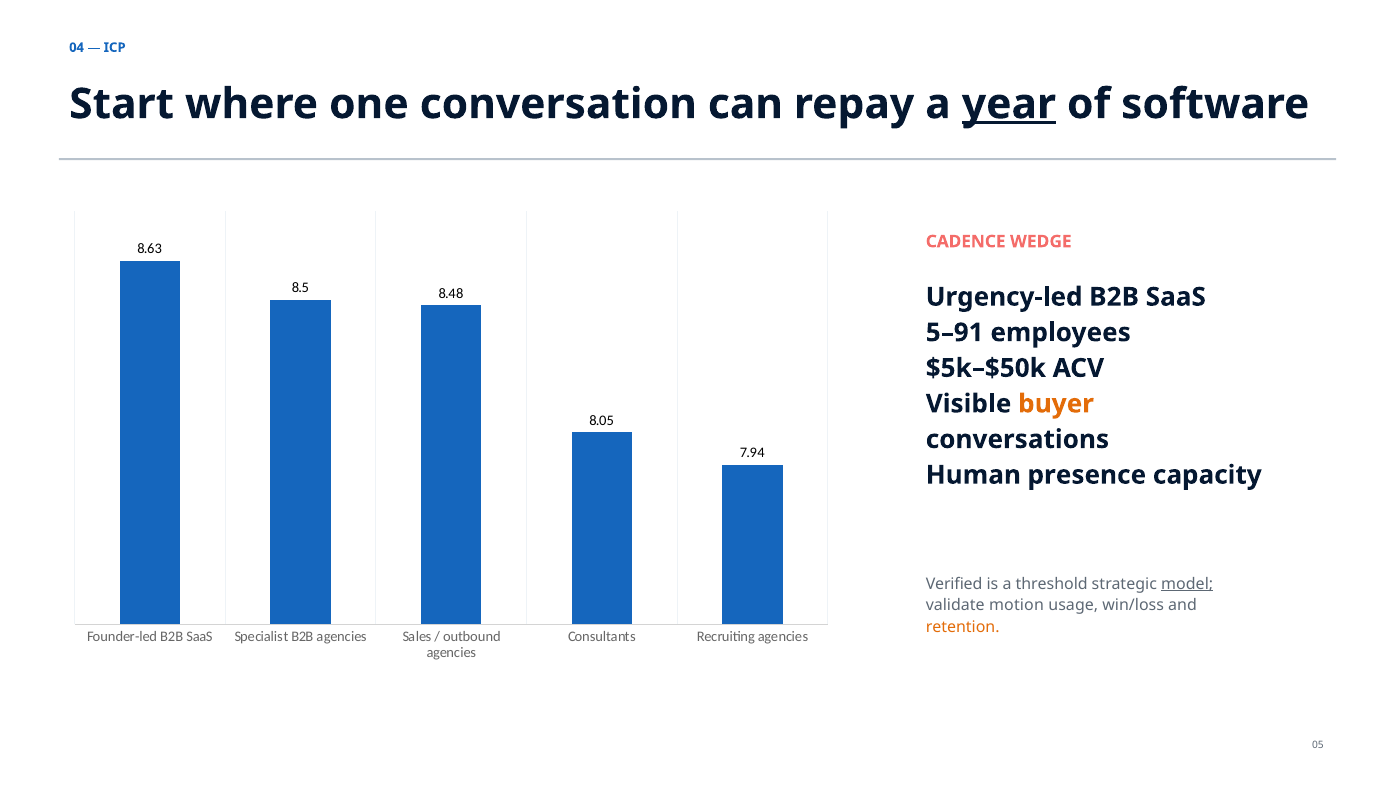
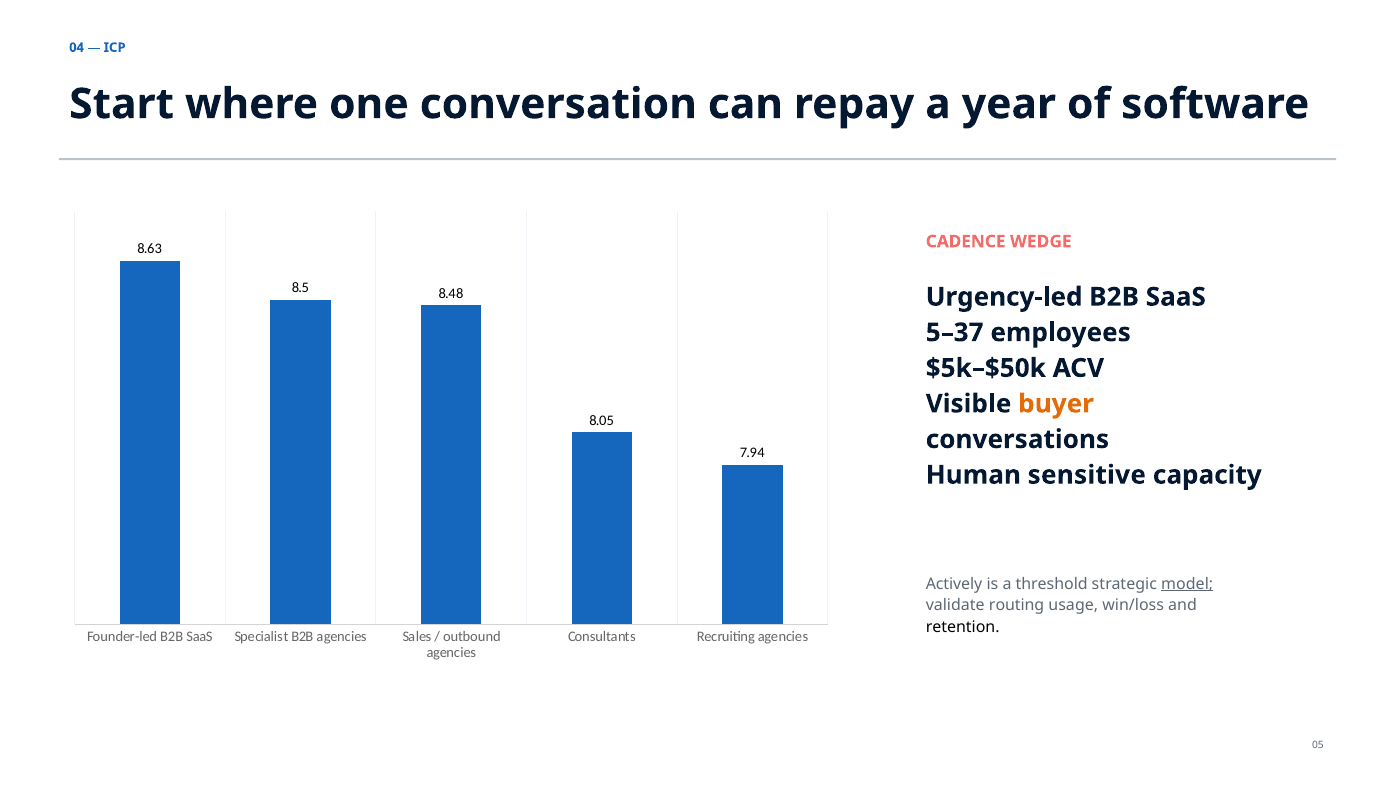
year underline: present -> none (1009, 104)
5–91: 5–91 -> 5–37 (955, 332)
presence: presence -> sensitive (1087, 475)
Verified: Verified -> Actively (954, 584)
motion: motion -> routing (1017, 605)
retention colour: orange -> black (963, 627)
